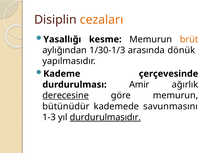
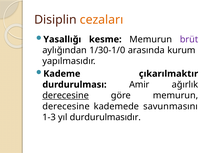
brüt colour: orange -> purple (189, 40)
1/30-1/3: 1/30-1/3 -> 1/30-1/0 (107, 51)
dönük: dönük -> kurum (181, 51)
çerçevesinde: çerçevesinde -> çıkarılmaktır (168, 74)
bütünüdür: bütünüdür -> derecesine (66, 107)
durdurulmasıdır underline: present -> none (105, 118)
